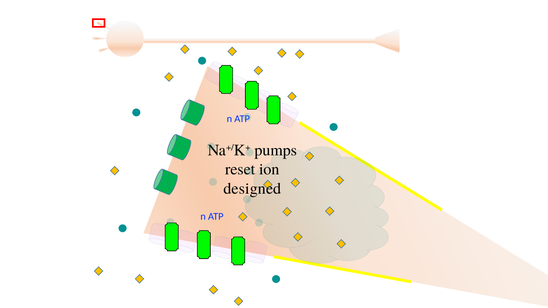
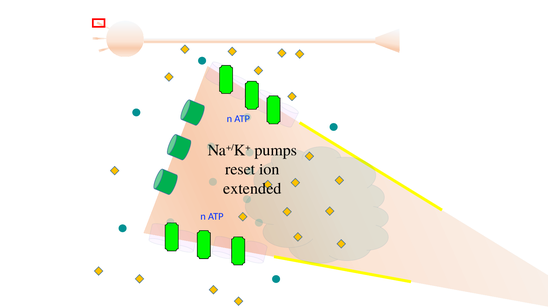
designed: designed -> extended (252, 189)
